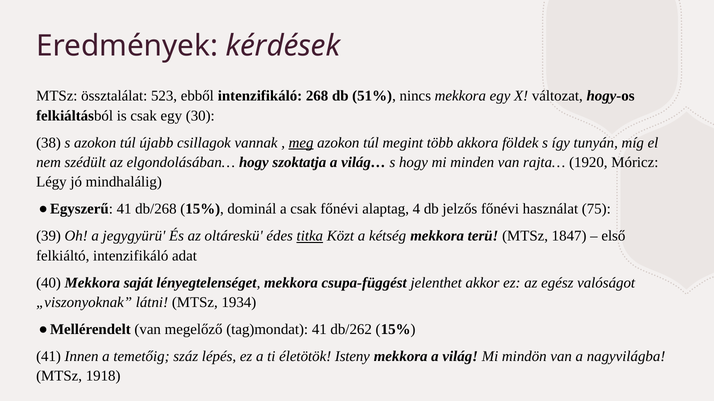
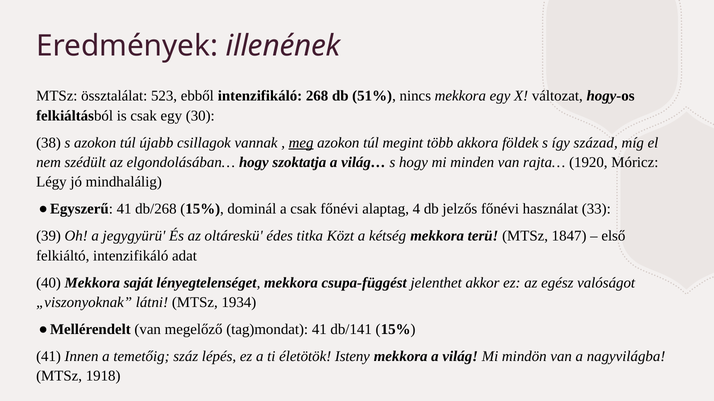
kérdések: kérdések -> illenének (283, 46)
tunyán: tunyán -> század (596, 143)
75: 75 -> 33 (596, 209)
titka underline: present -> none (310, 236)
db/262: db/262 -> db/141 (351, 330)
